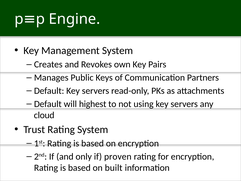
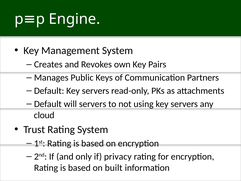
will highest: highest -> servers (93, 104)
proven: proven -> privacy (118, 156)
